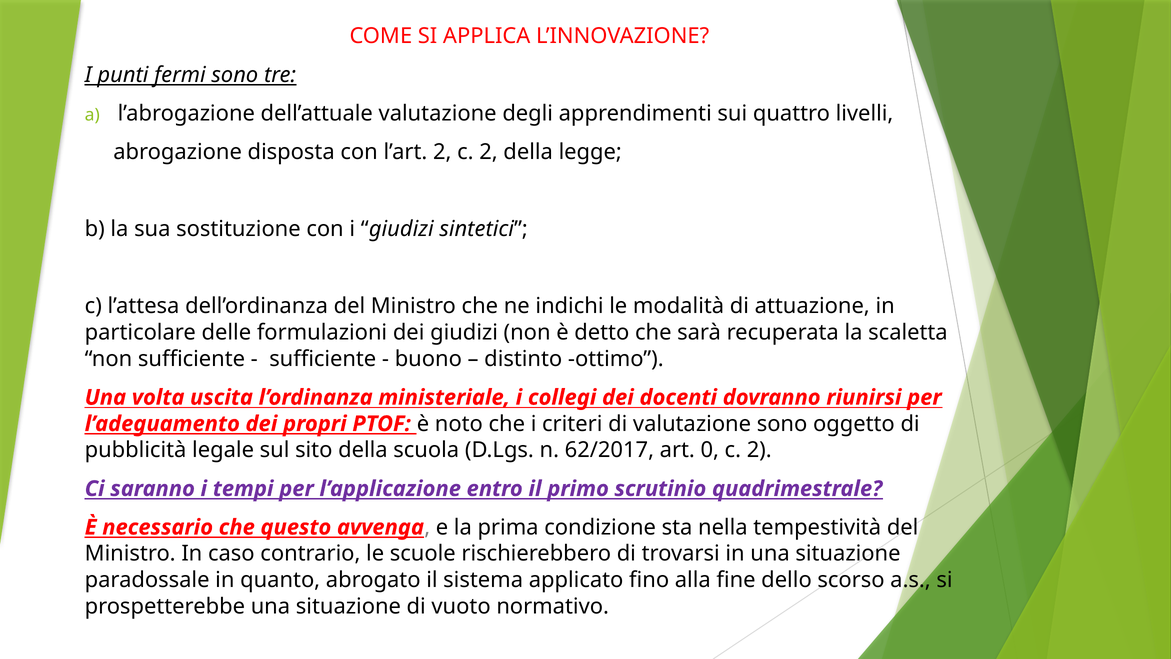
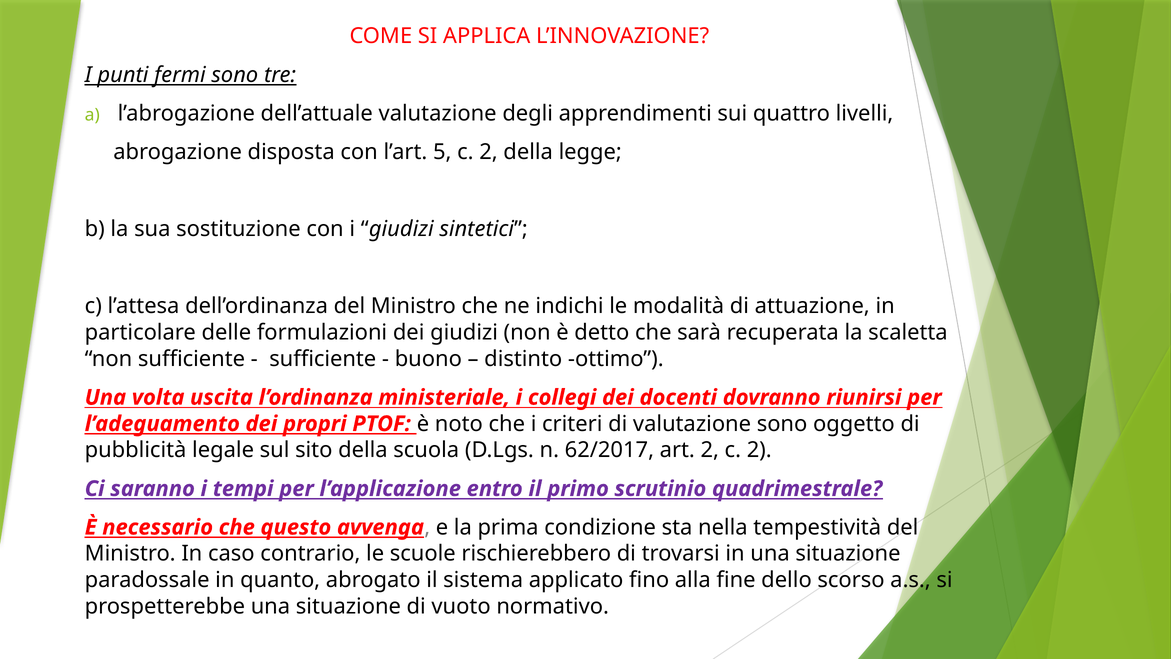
l’art 2: 2 -> 5 (442, 152)
art 0: 0 -> 2 (710, 450)
